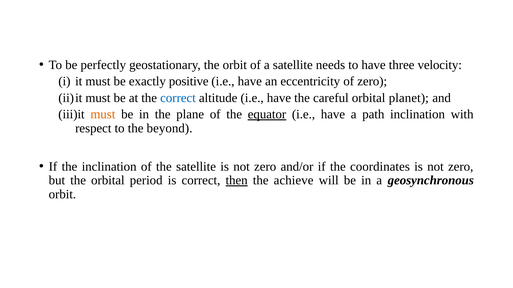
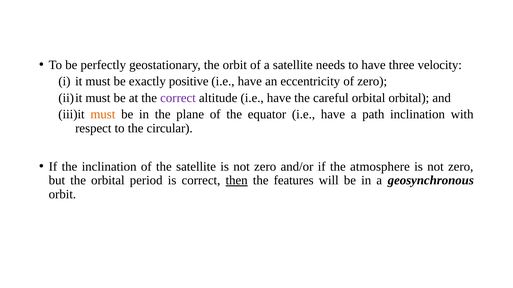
correct colour: blue -> purple (178, 98)
orbital planet: planet -> orbital (409, 98)
equator underline: present -> none (267, 115)
beyond: beyond -> circular (170, 128)
coordinates: coordinates -> atmosphere (380, 167)
achieve: achieve -> features (294, 181)
